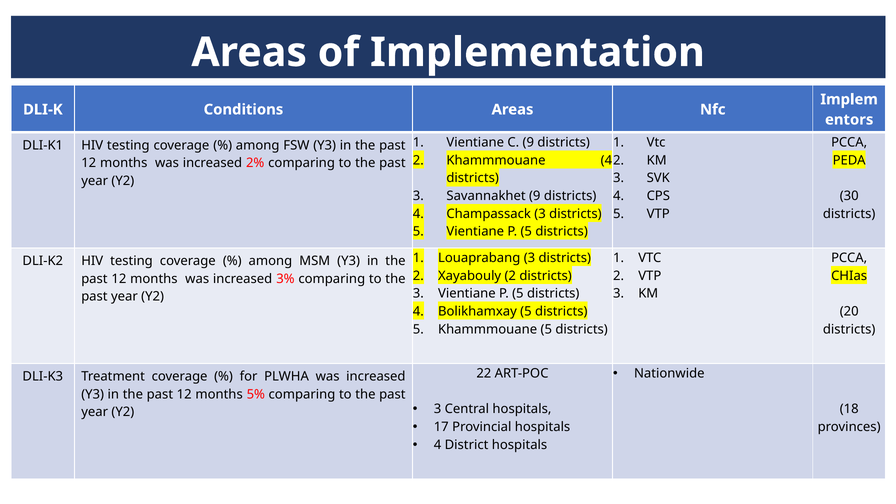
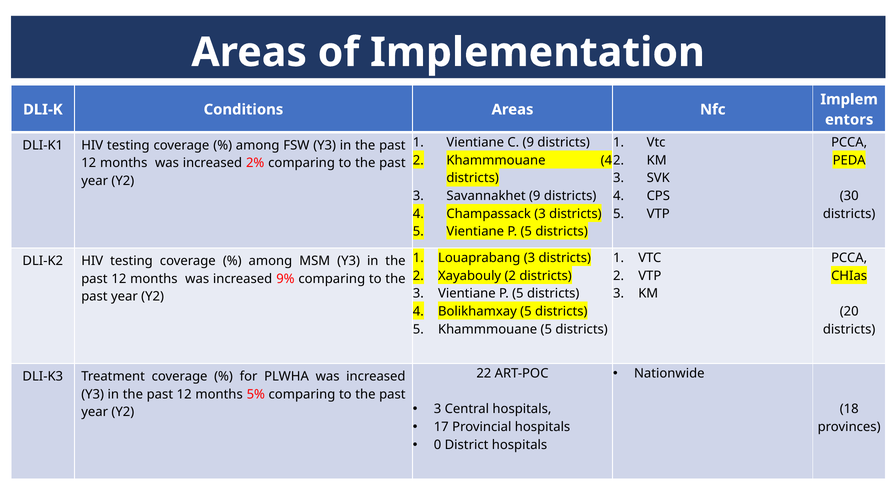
3%: 3% -> 9% (285, 279)
4: 4 -> 0 (438, 445)
